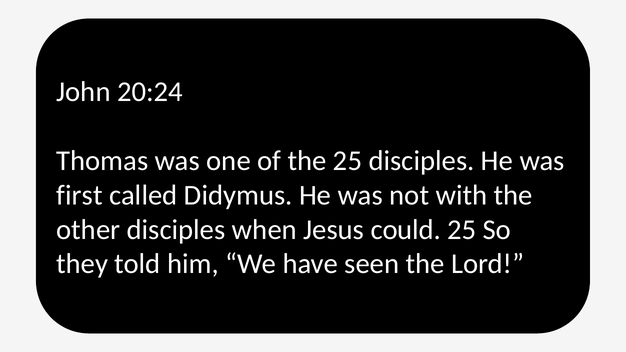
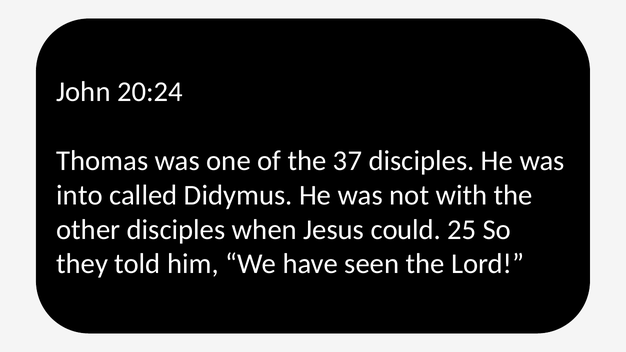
the 25: 25 -> 37 (348, 161)
first: first -> into (80, 195)
